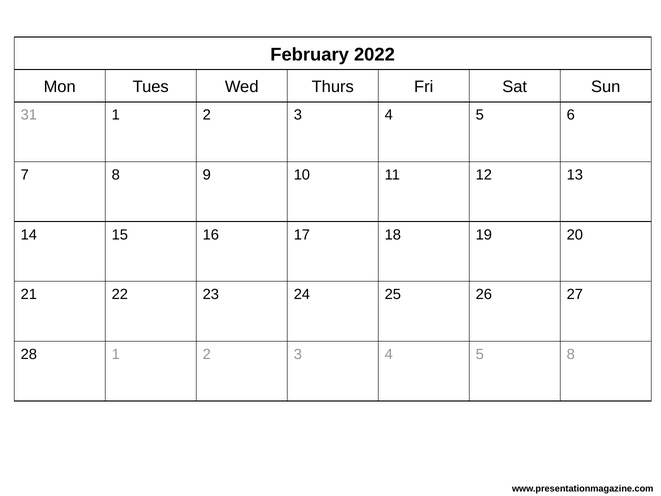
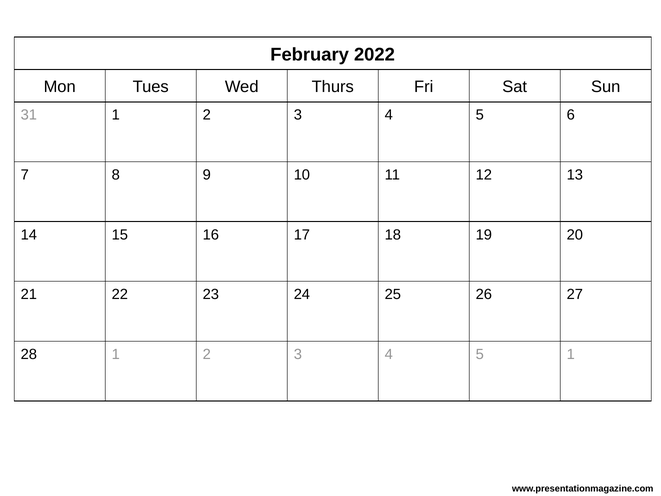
1 8: 8 -> 1 (571, 354)
